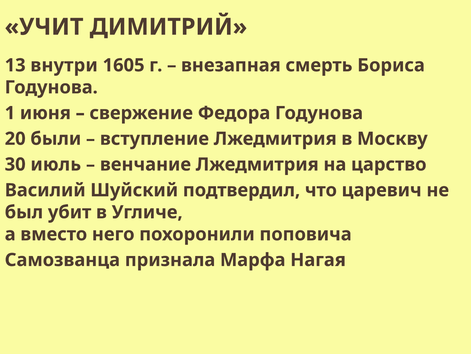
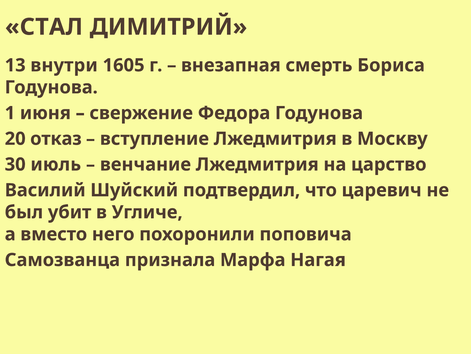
УЧИТ: УЧИТ -> СТАЛ (44, 27)
были: были -> отказ (56, 138)
